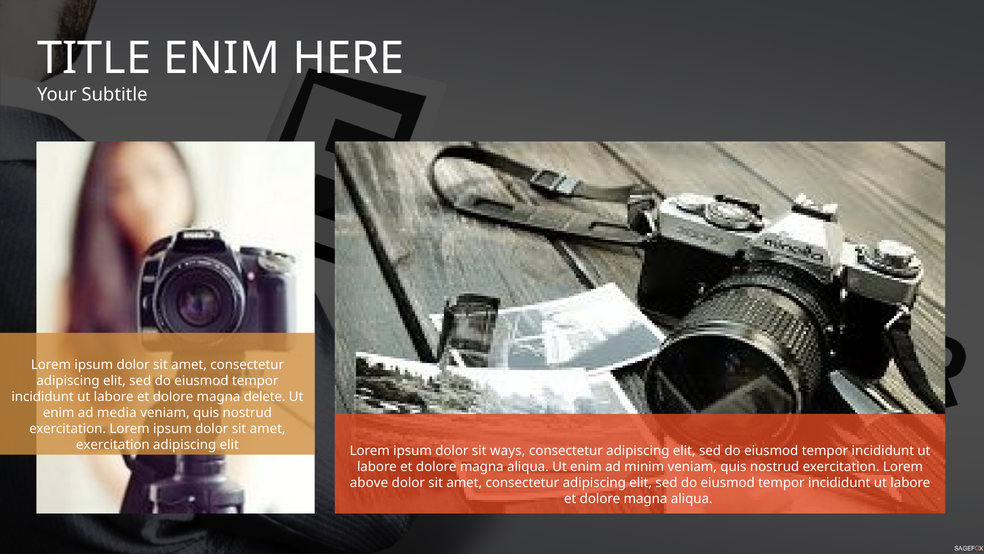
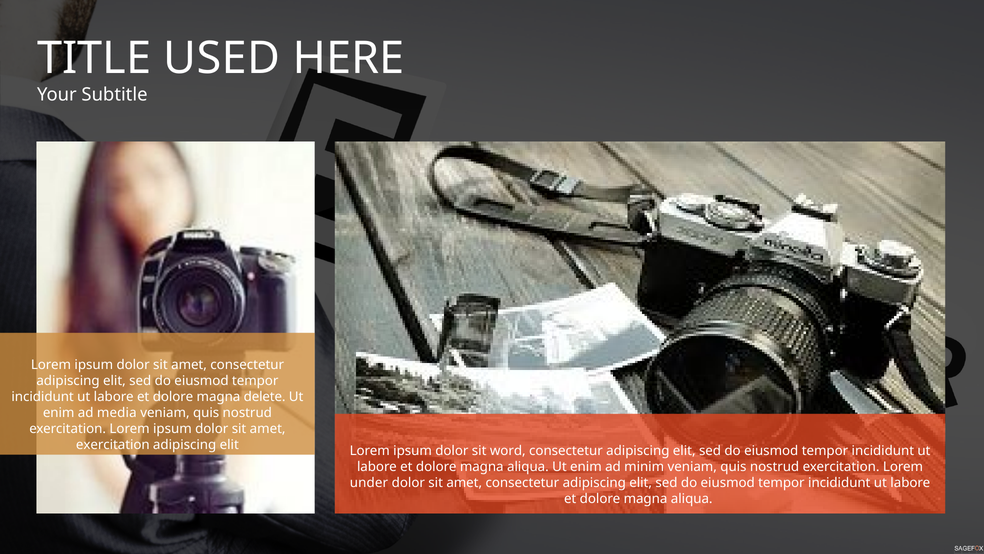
TITLE ENIM: ENIM -> USED (222, 58)
ways: ways -> word (508, 450)
above: above -> under (369, 482)
